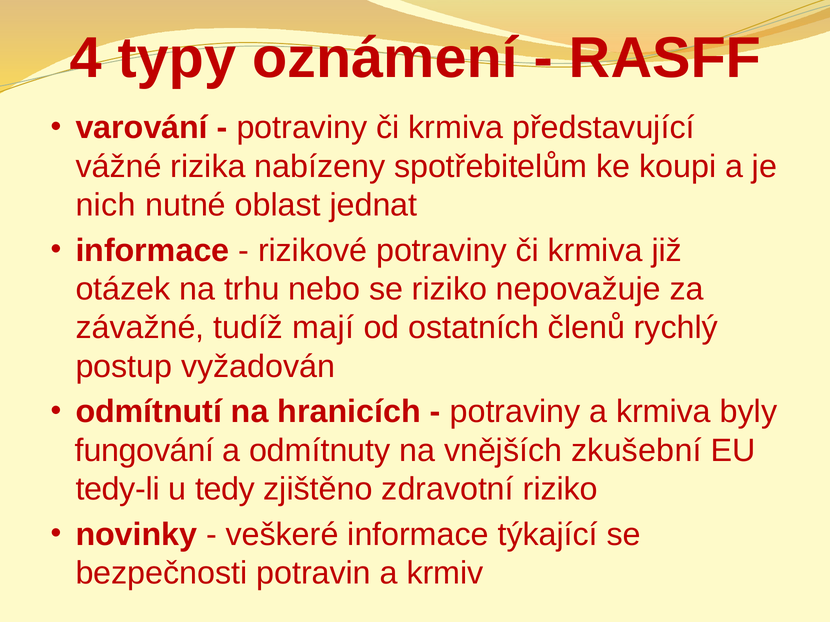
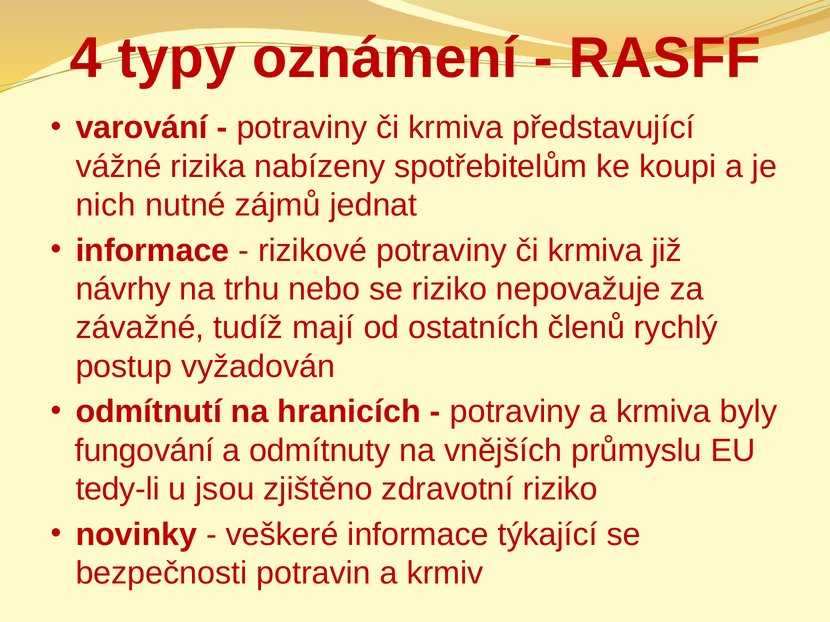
oblast: oblast -> zájmů (278, 205)
otázek: otázek -> návrhy (123, 289)
zkušební: zkušební -> průmyslu (636, 451)
tedy: tedy -> jsou (225, 490)
